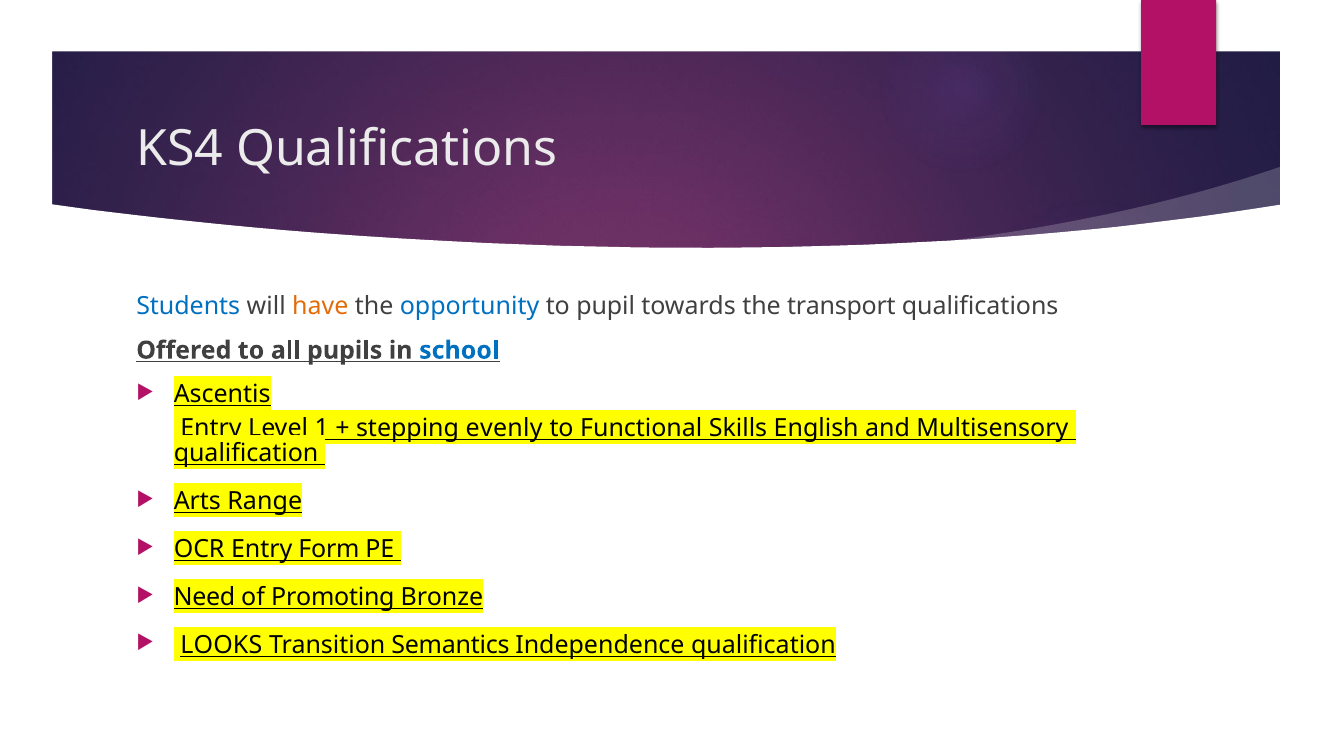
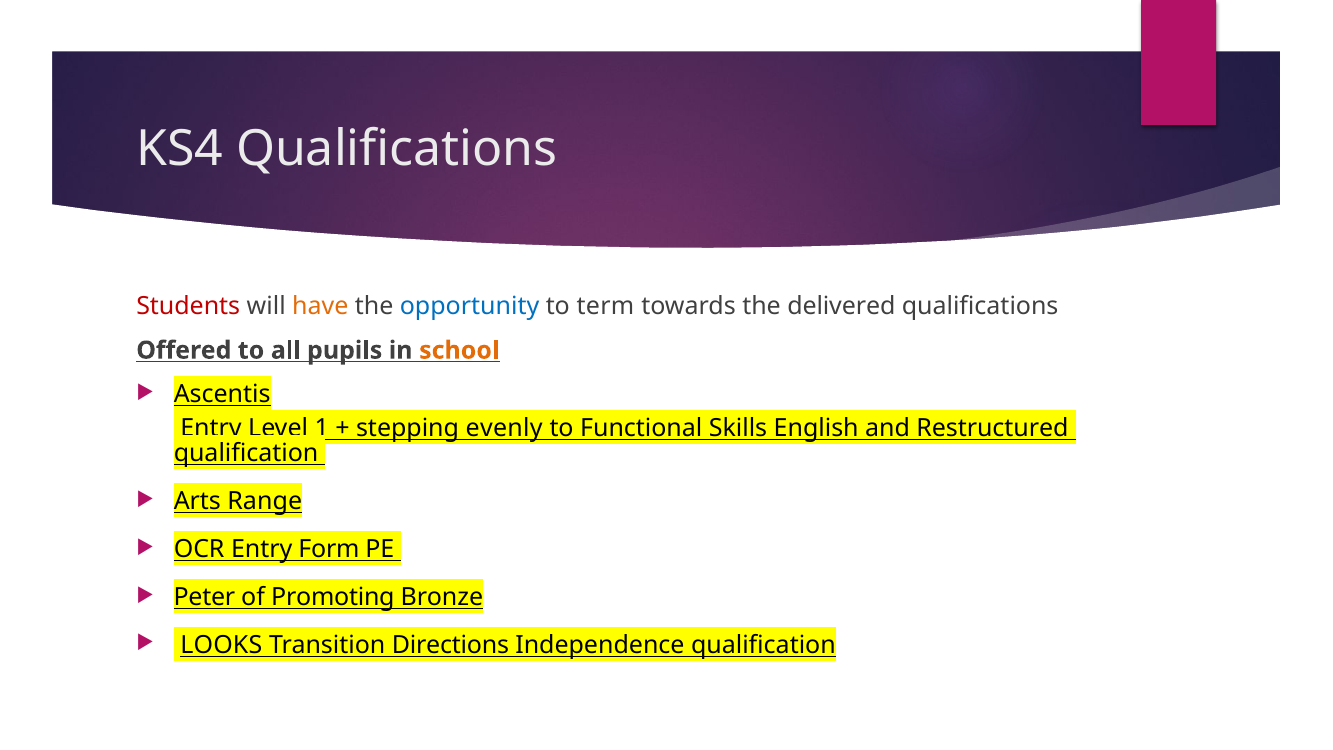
Students colour: blue -> red (188, 306)
pupil: pupil -> term (605, 306)
transport: transport -> delivered (841, 306)
school colour: blue -> orange (459, 350)
Multisensory: Multisensory -> Restructured (992, 428)
Need: Need -> Peter (204, 597)
Semantics: Semantics -> Directions (450, 645)
